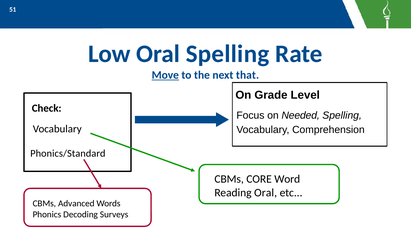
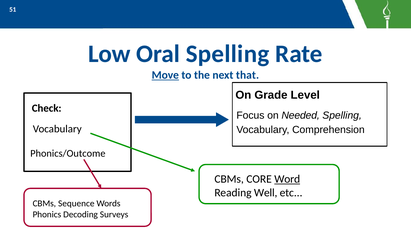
Phonics/Standard: Phonics/Standard -> Phonics/Outcome (68, 153)
Word underline: none -> present (287, 179)
Reading Oral: Oral -> Well (266, 193)
Advanced: Advanced -> Sequence (76, 204)
